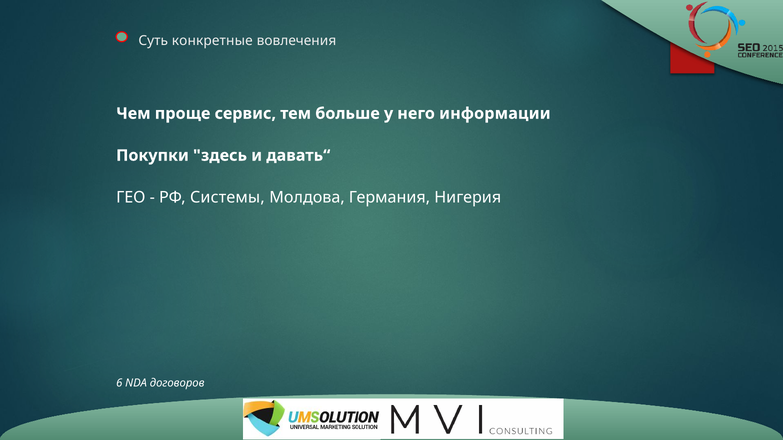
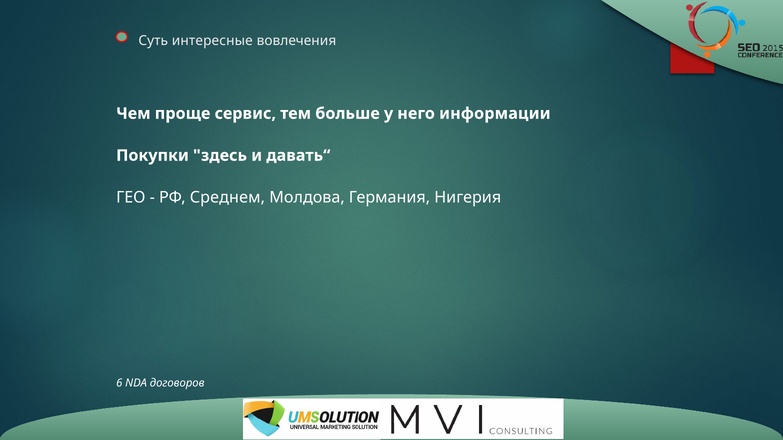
конкретные: конкретные -> интересные (212, 41)
Системы: Системы -> Среднем (227, 198)
